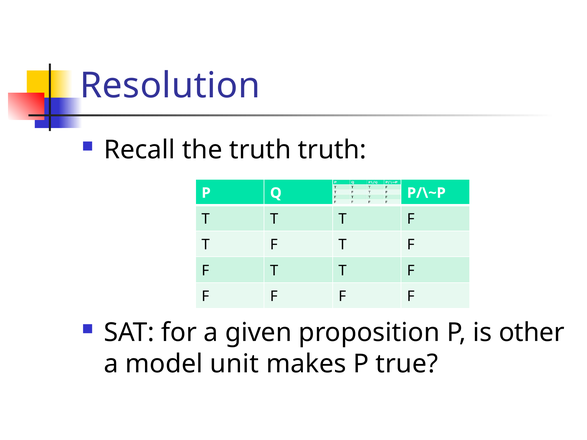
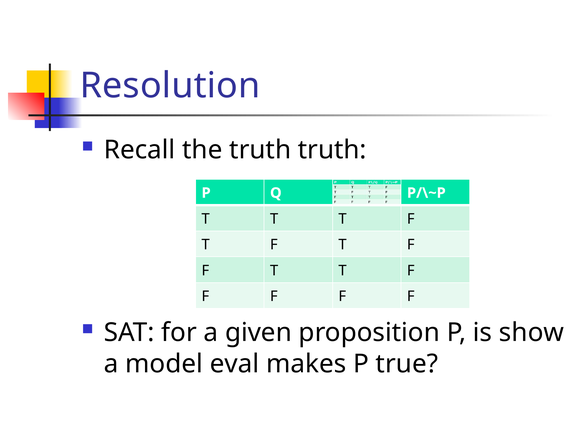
other: other -> show (531, 333)
unit: unit -> eval (234, 364)
